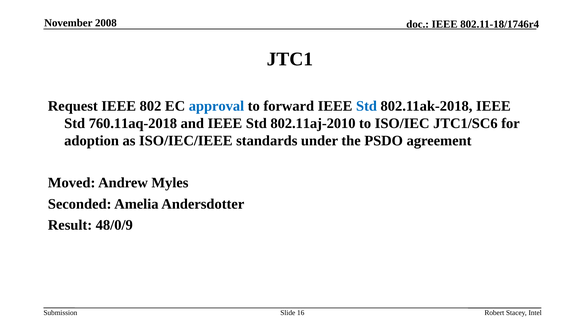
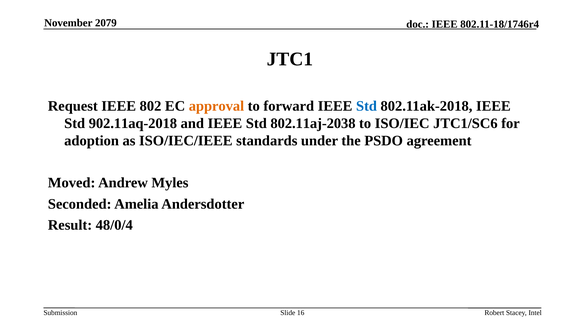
2008: 2008 -> 2079 (106, 23)
approval colour: blue -> orange (216, 106)
760.11aq-2018: 760.11aq-2018 -> 902.11aq-2018 (133, 124)
802.11aj-2010: 802.11aj-2010 -> 802.11aj-2038 (313, 124)
48/0/9: 48/0/9 -> 48/0/4 (114, 225)
